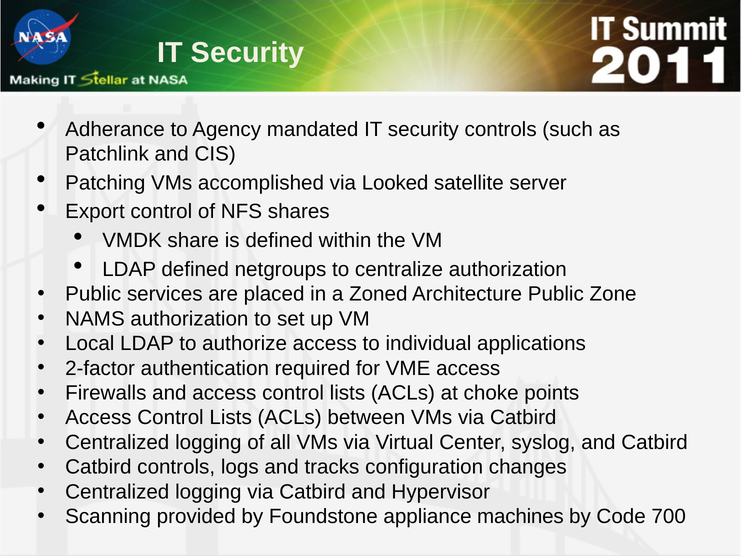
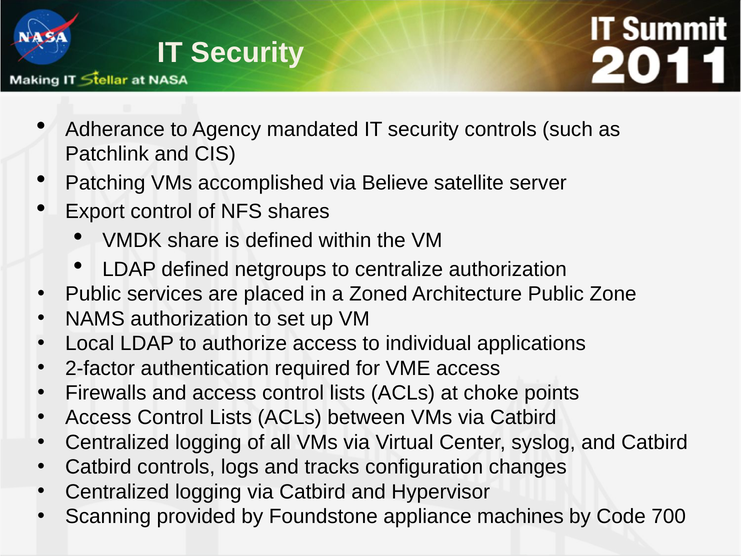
Looked: Looked -> Believe (395, 183)
